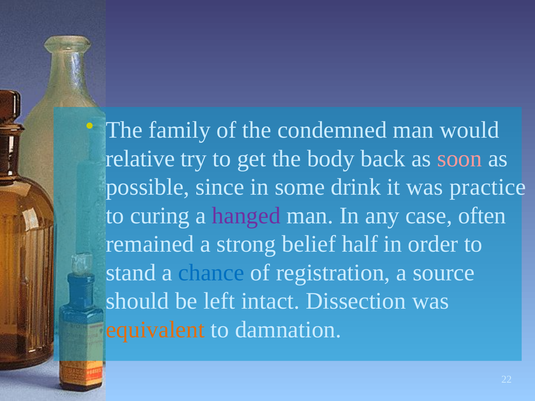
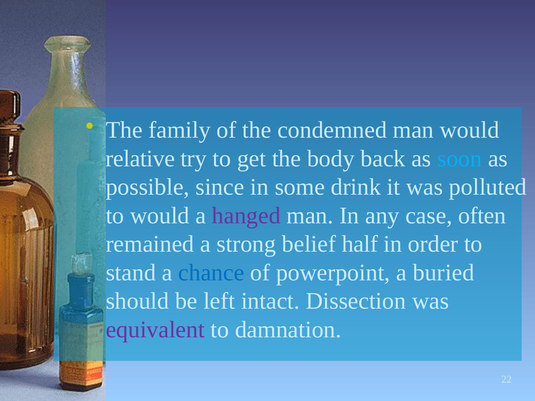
soon colour: pink -> light blue (460, 159)
practice: practice -> polluted (488, 187)
to curing: curing -> would (160, 216)
registration: registration -> powerpoint (333, 273)
source: source -> buried (444, 273)
equivalent colour: orange -> purple (155, 330)
